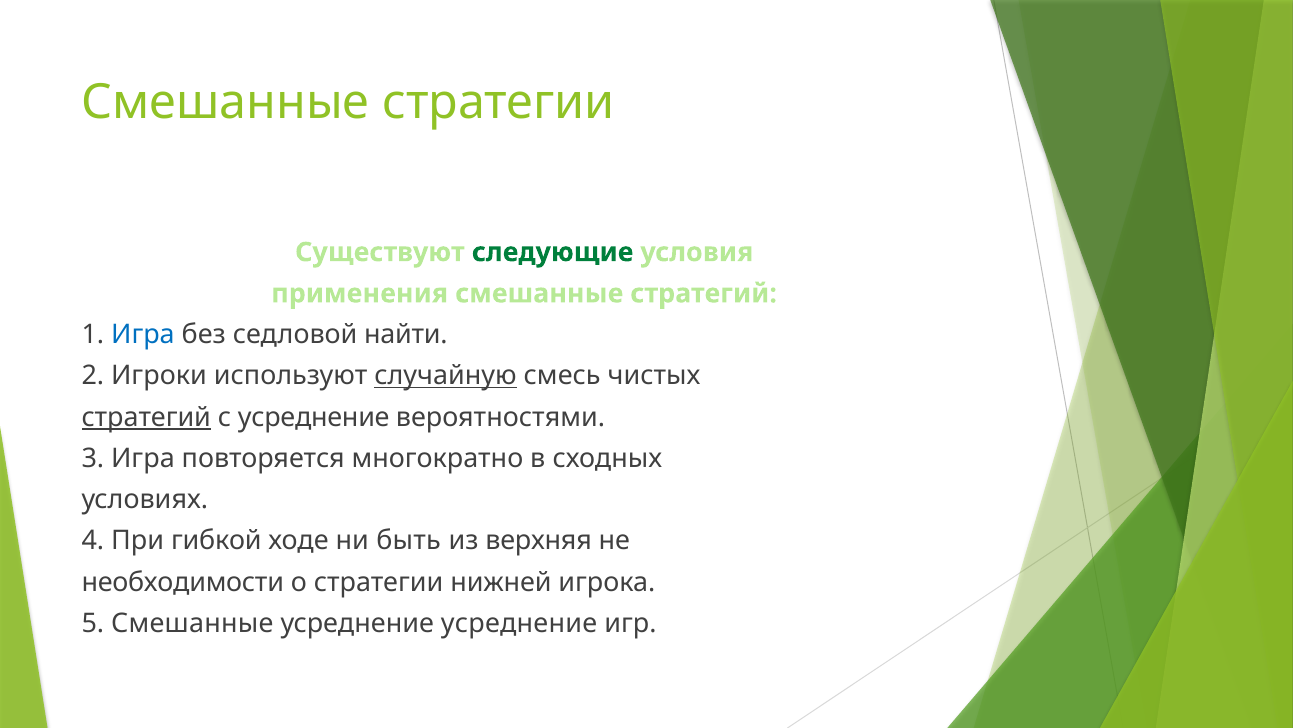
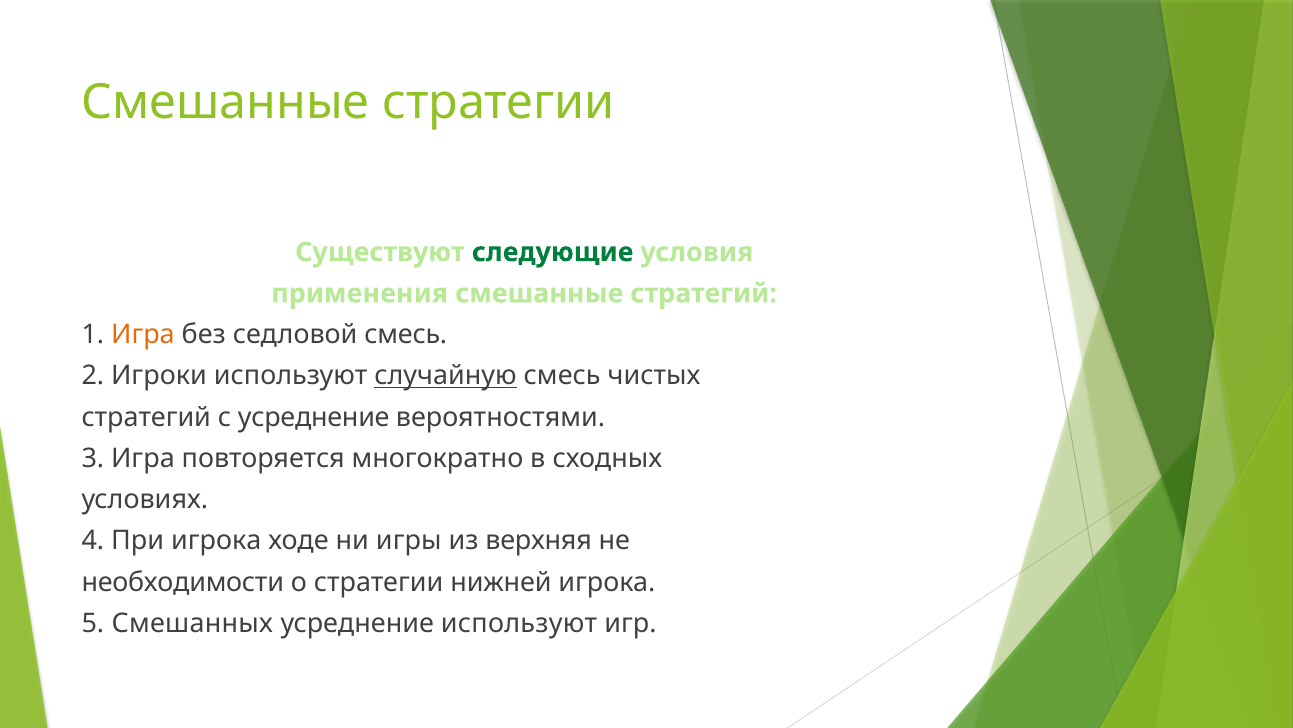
Игра colour: blue -> orange (143, 334)
седловой найти: найти -> смесь (406, 334)
стратегий underline: present -> none (146, 417)
При гибкой: гибкой -> игрока (216, 540)
быть: быть -> игры (409, 540)
5 Смешанные: Смешанные -> Смешанных (192, 623)
усреднение усреднение: усреднение -> используют (519, 623)
